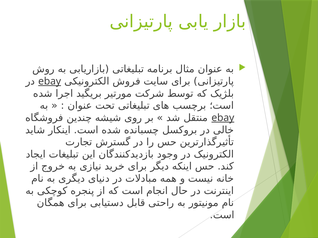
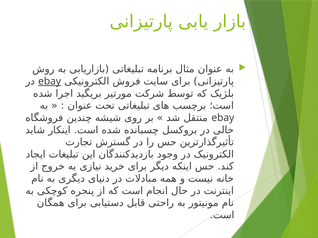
ebay underline: present -> none (223, 118)
